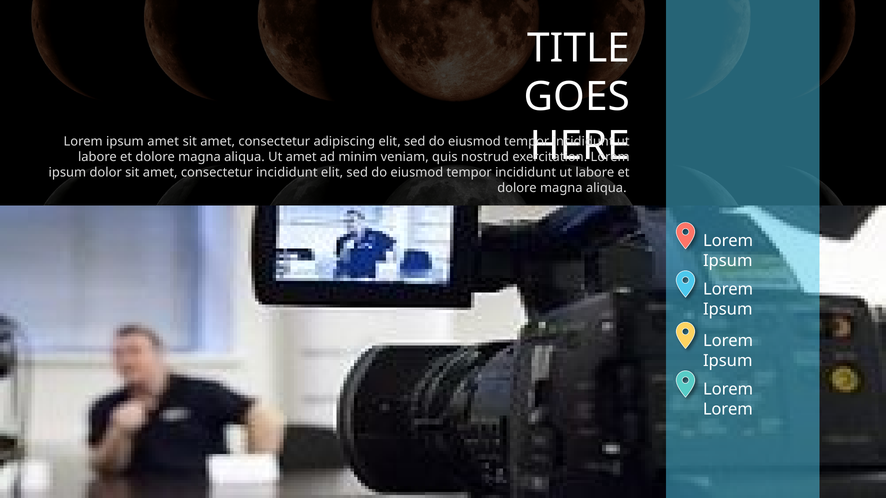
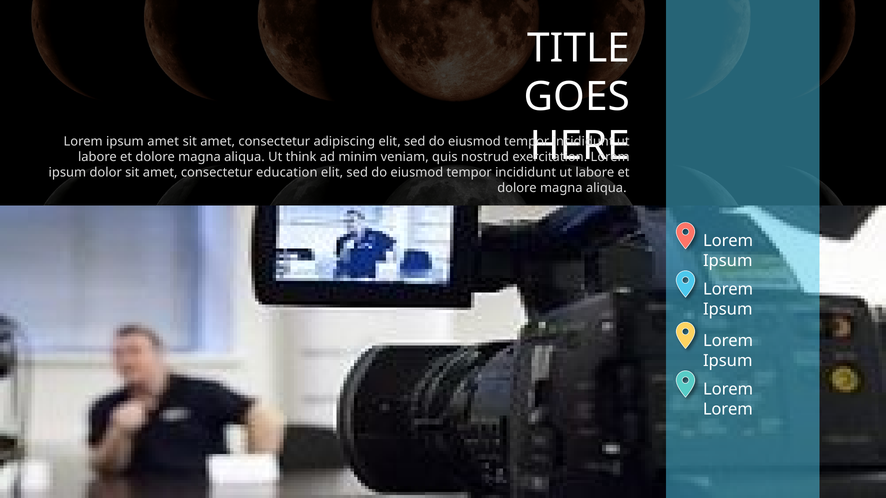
Ut amet: amet -> think (301, 157)
consectetur incididunt: incididunt -> education (287, 173)
